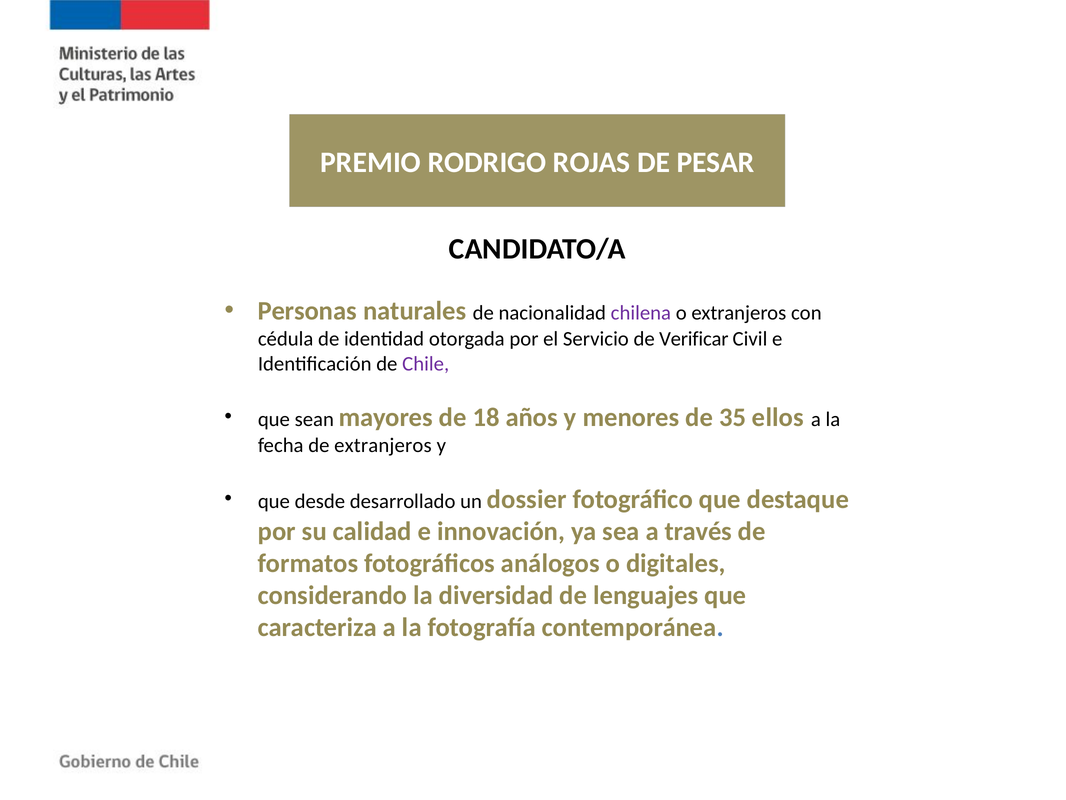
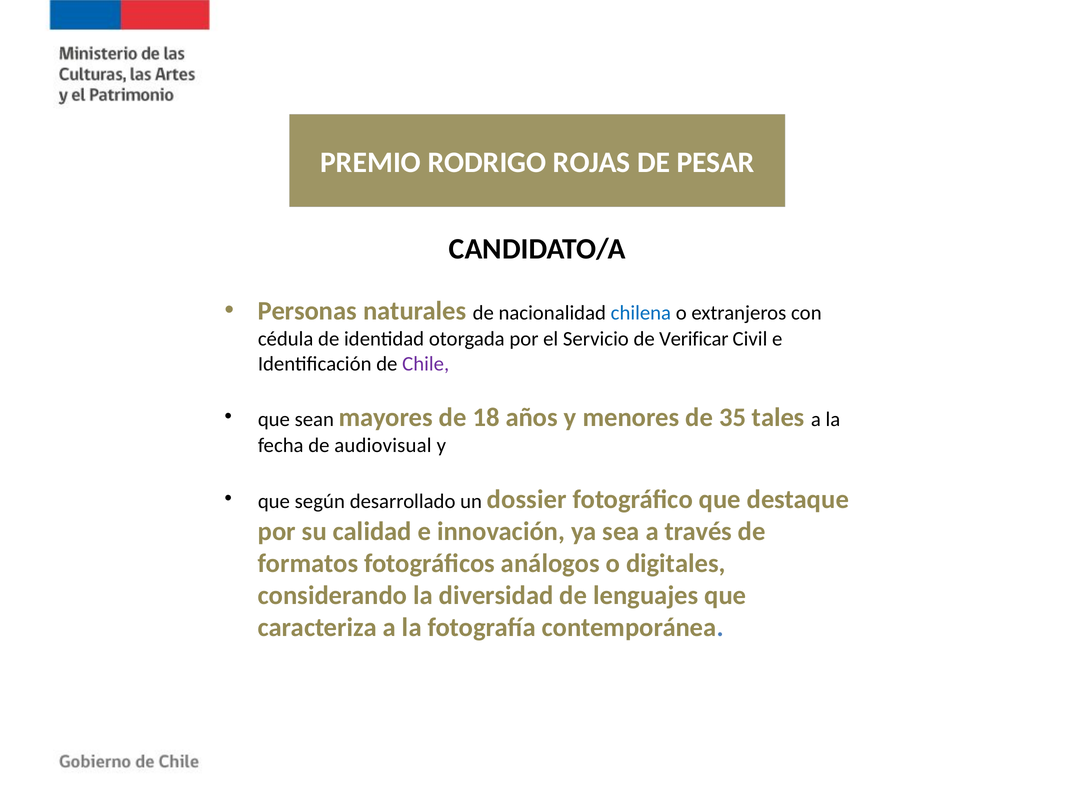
chilena colour: purple -> blue (641, 312)
ellos: ellos -> tales (778, 417)
de extranjeros: extranjeros -> audiovisual (383, 445)
desde: desde -> según (320, 501)
